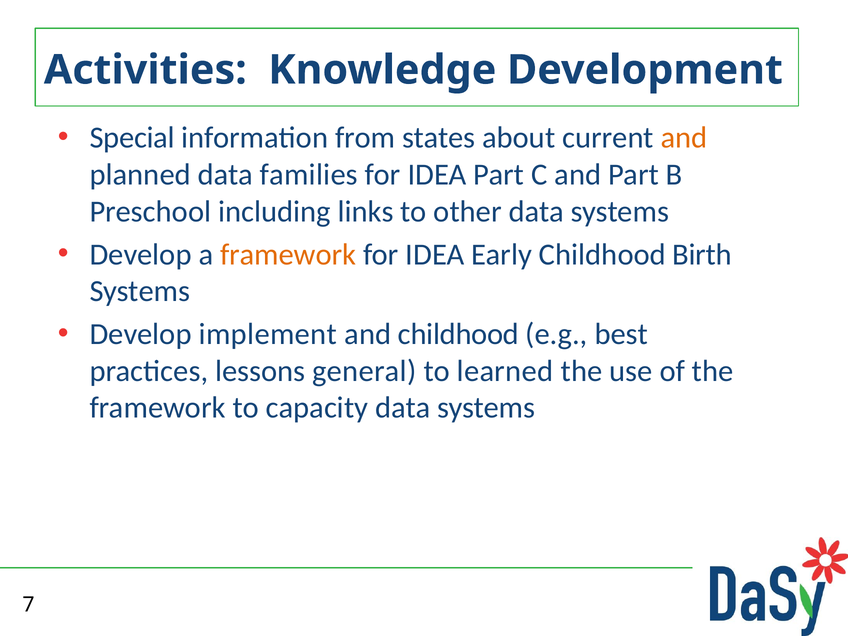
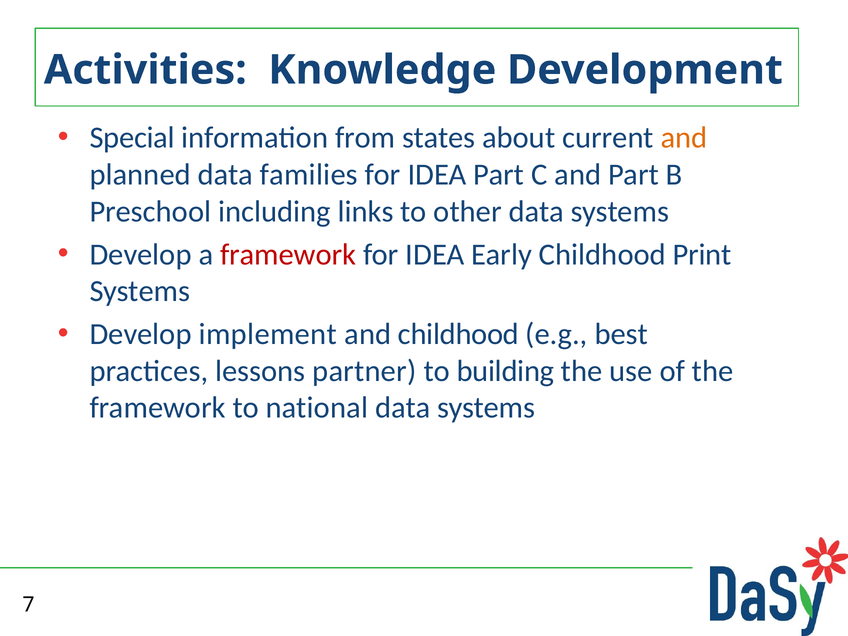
framework colour: orange -> red (288, 254)
Birth: Birth -> Print (702, 254)
general: general -> partner (364, 371)
learned: learned -> building (505, 371)
capacity: capacity -> national (317, 408)
